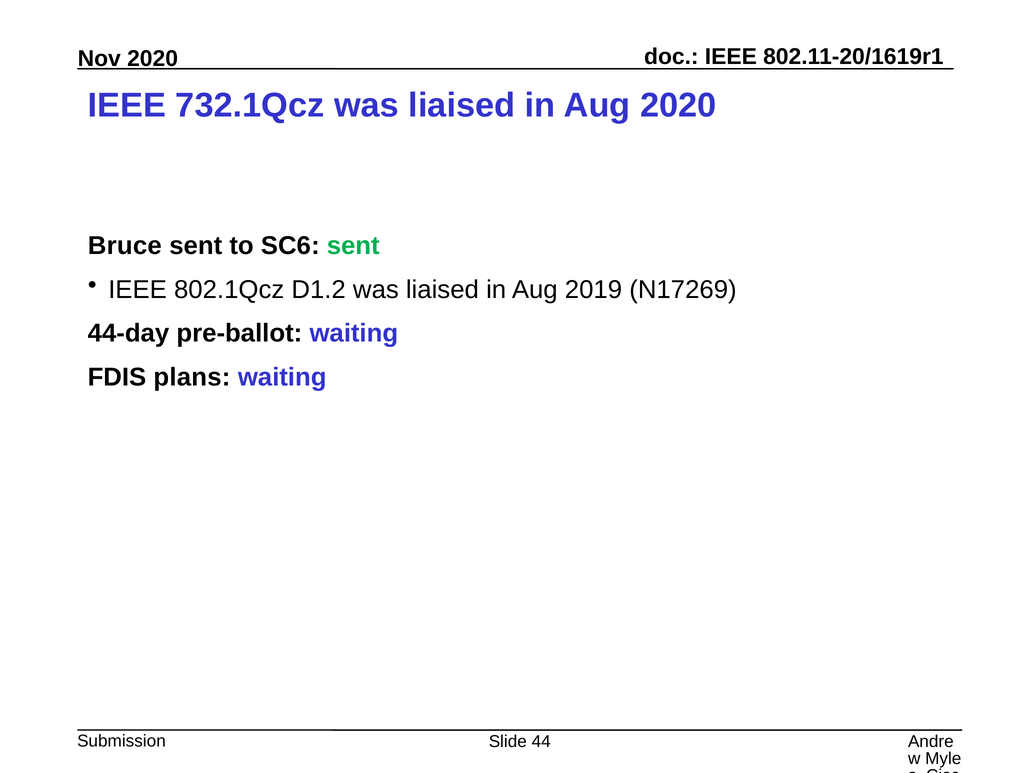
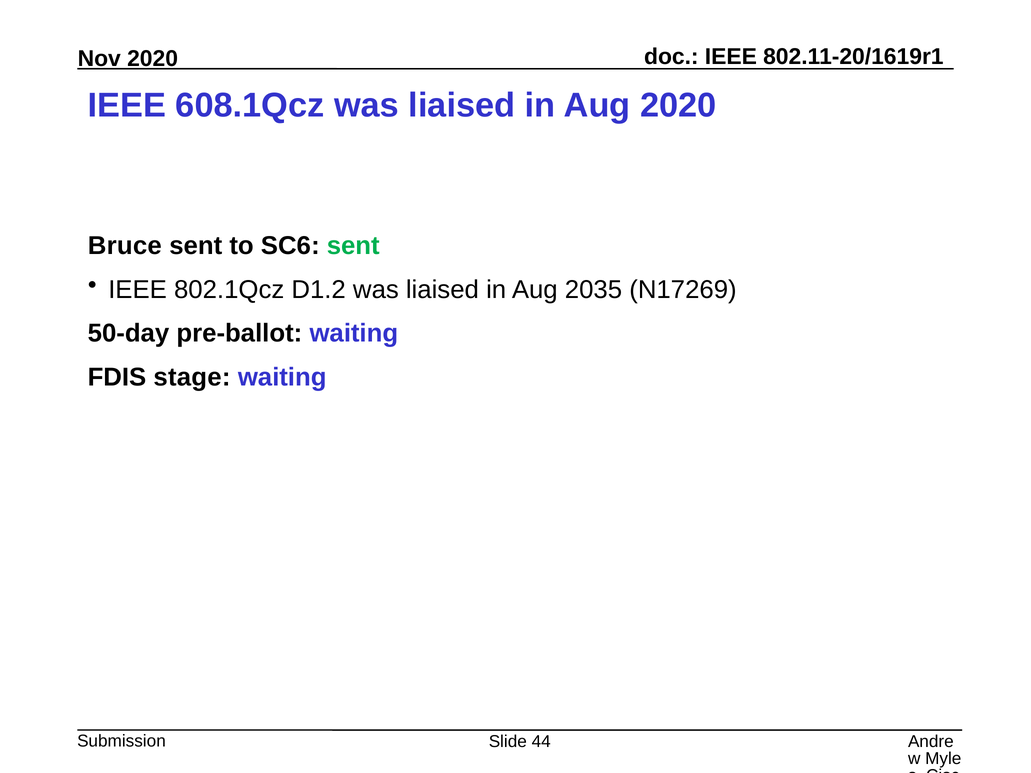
732.1Qcz: 732.1Qcz -> 608.1Qcz (250, 106)
2019: 2019 -> 2035 (593, 290)
44-day: 44-day -> 50-day (128, 334)
plans: plans -> stage (192, 377)
